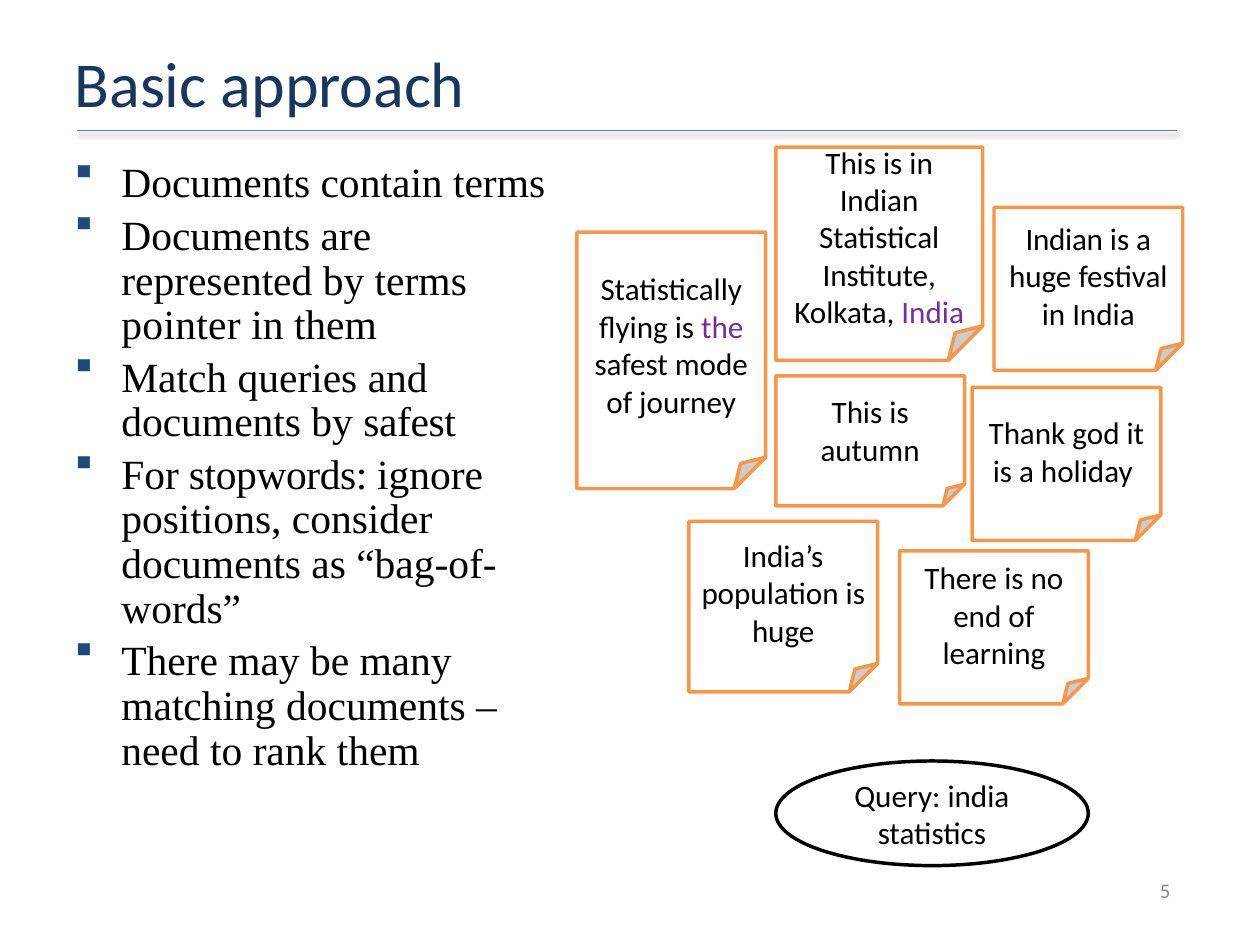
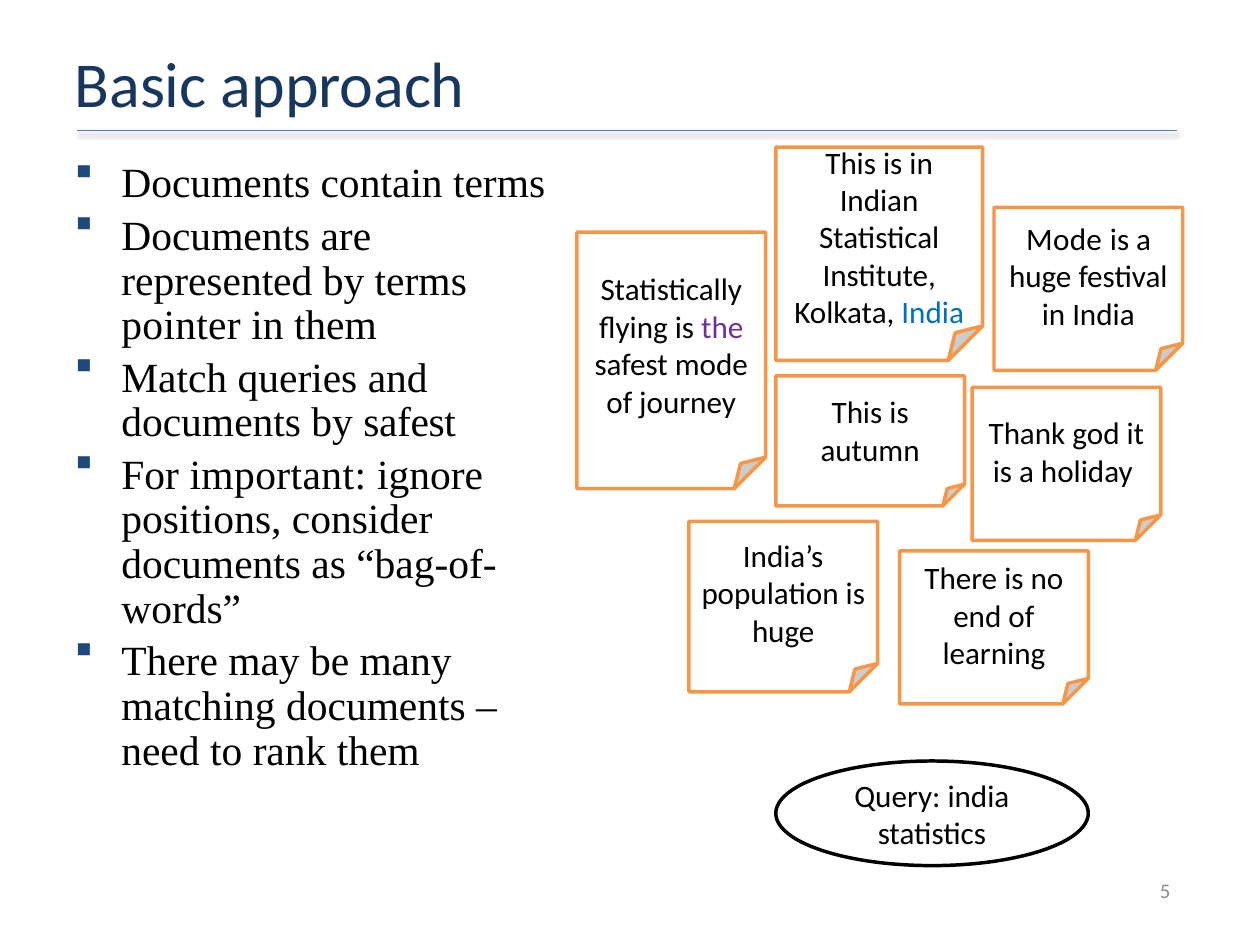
Indian: Indian -> Mode (1064, 240)
India colour: purple -> blue (933, 313)
stopwords: stopwords -> important (278, 475)
